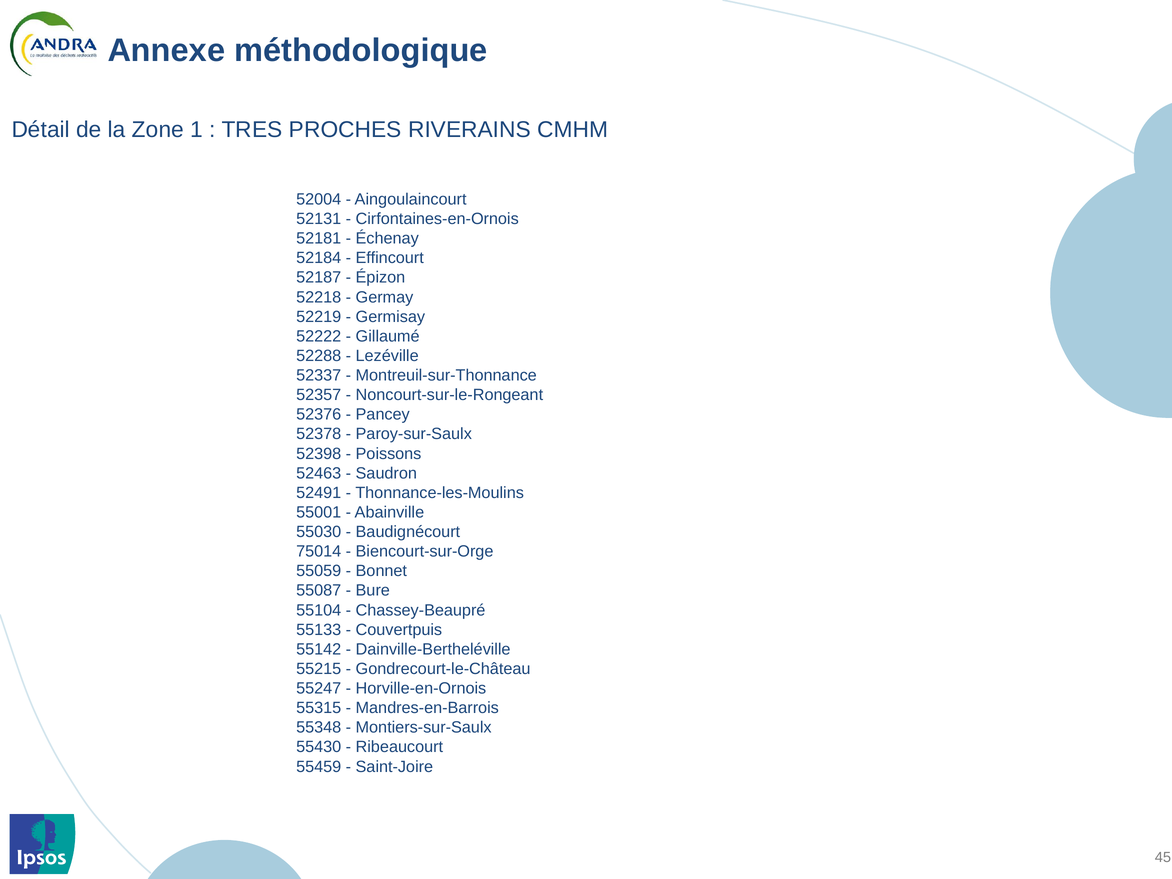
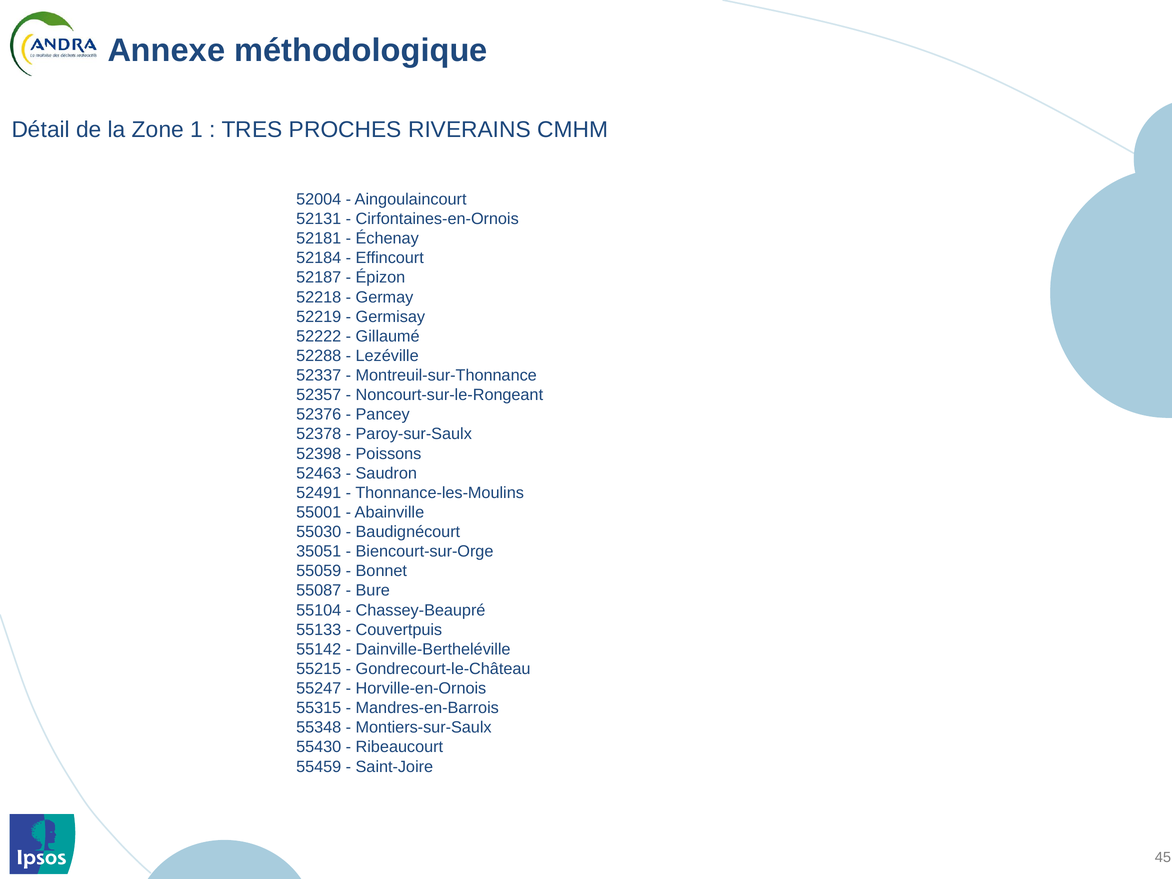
75014: 75014 -> 35051 (319, 551)
